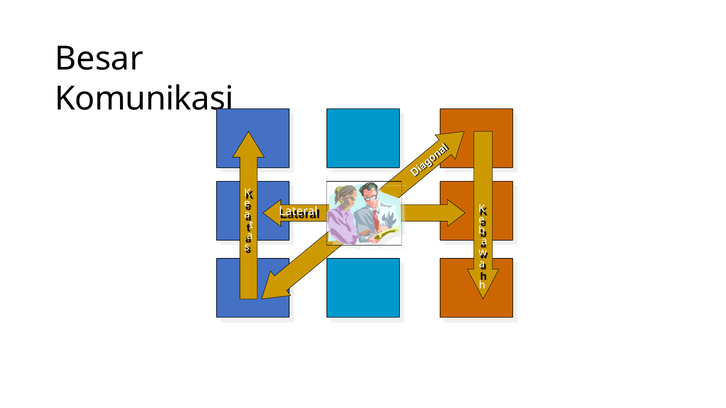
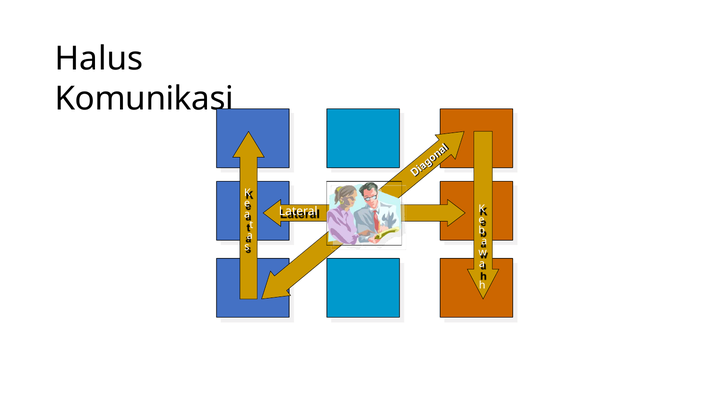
Besar: Besar -> Halus (99, 59)
